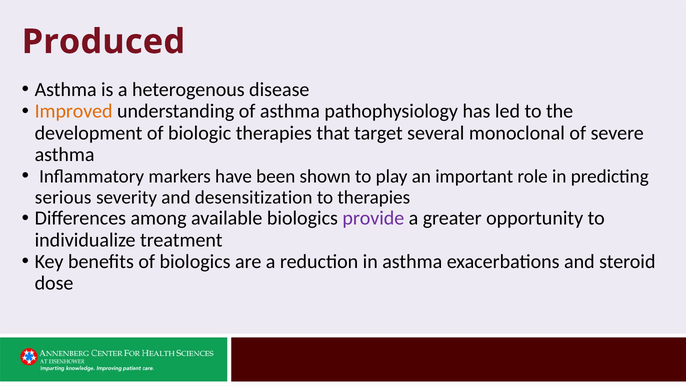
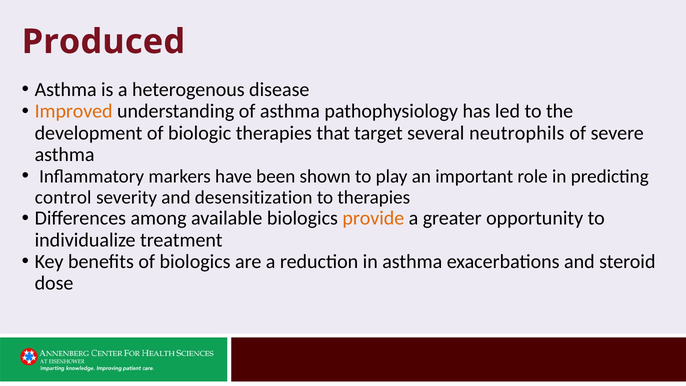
monoclonal: monoclonal -> neutrophils (517, 133)
serious: serious -> control (63, 197)
provide colour: purple -> orange (373, 218)
